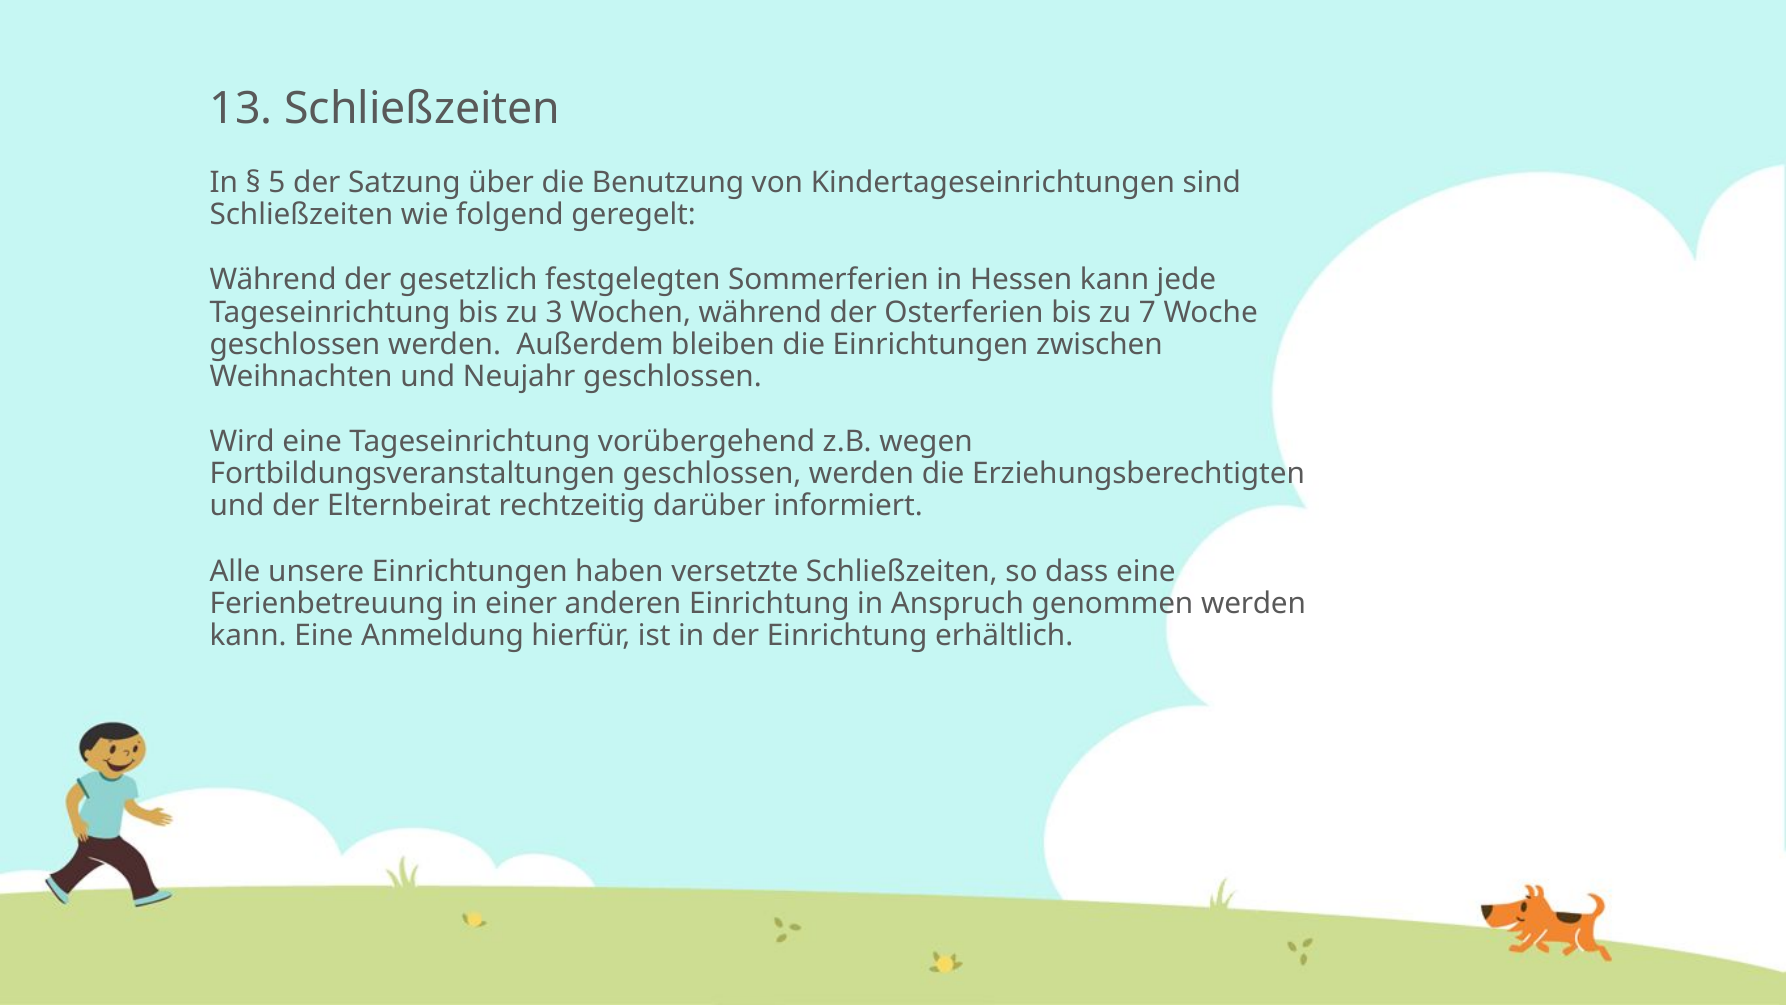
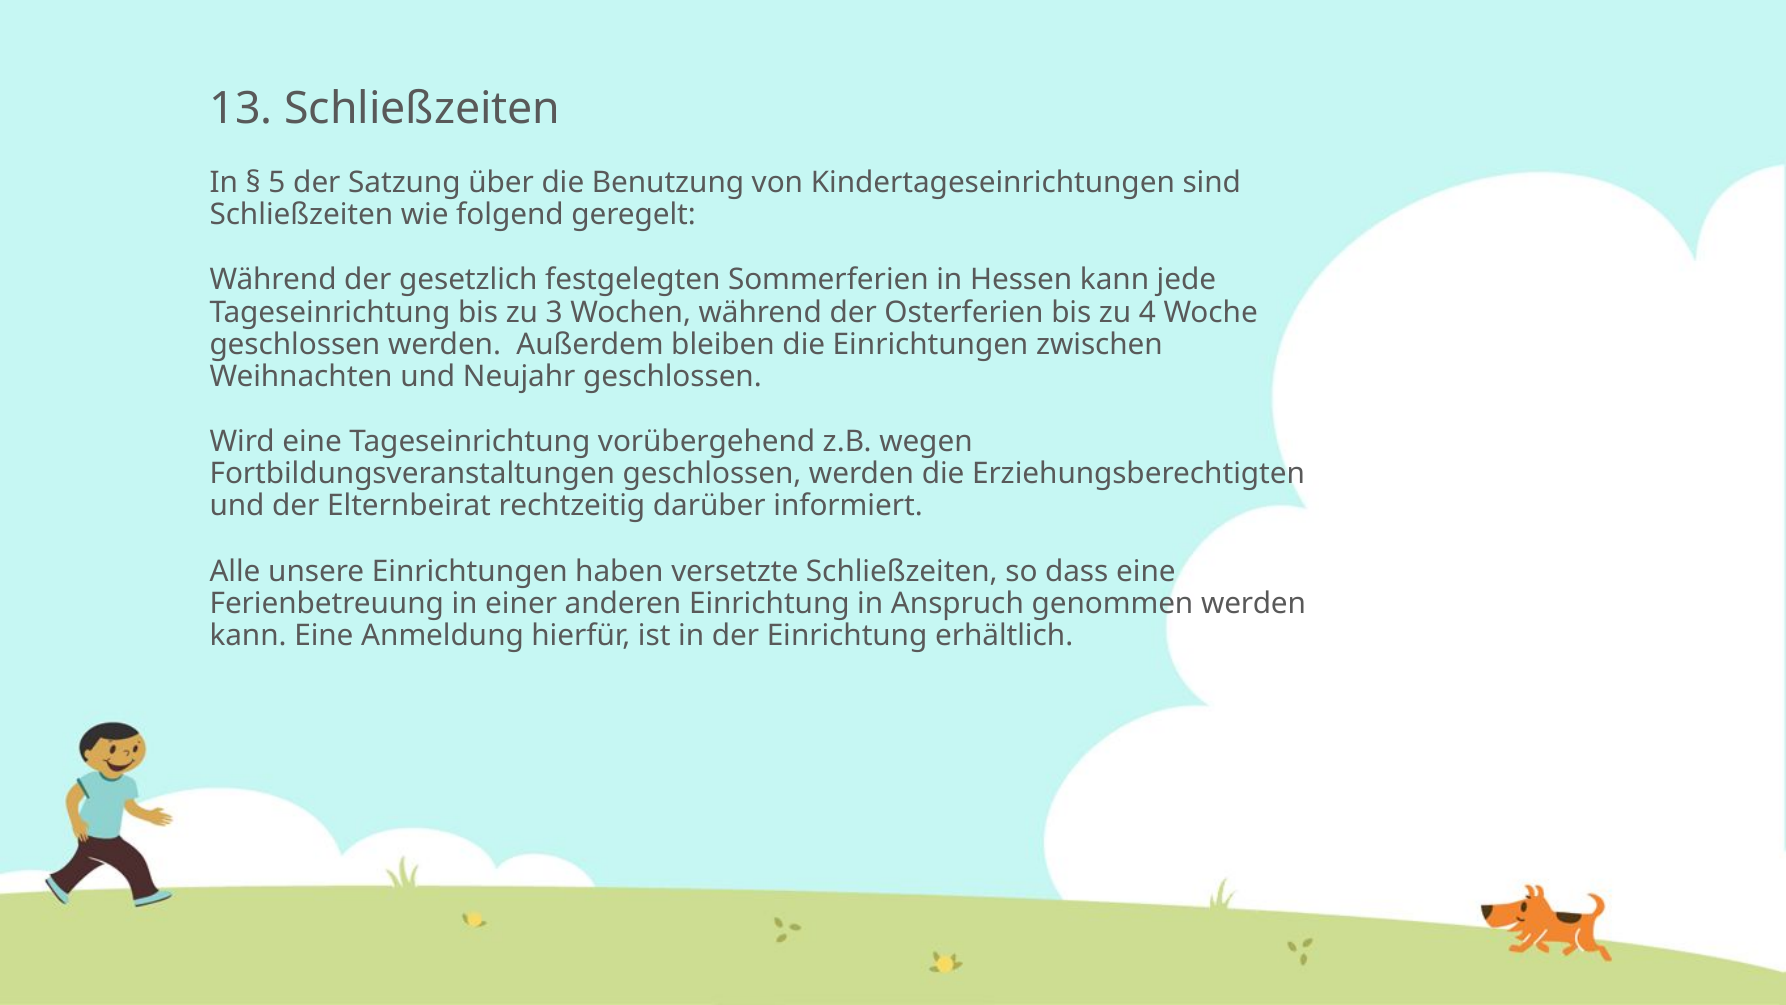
7: 7 -> 4 (1147, 312)
